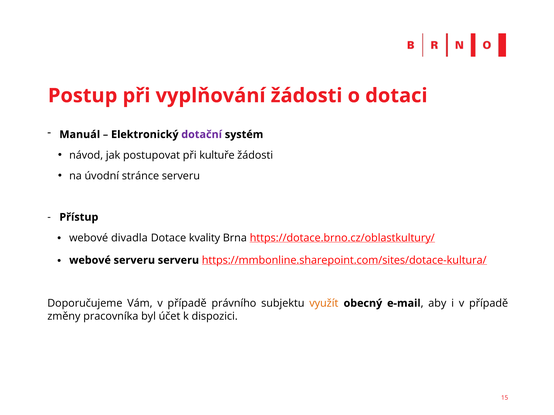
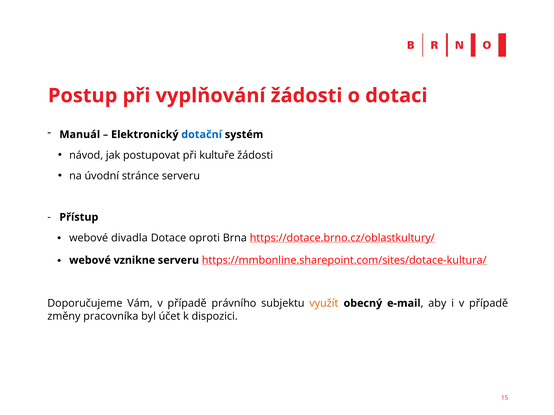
dotační colour: purple -> blue (202, 134)
kvality: kvality -> oproti (204, 237)
webové serveru: serveru -> vznikne (134, 260)
